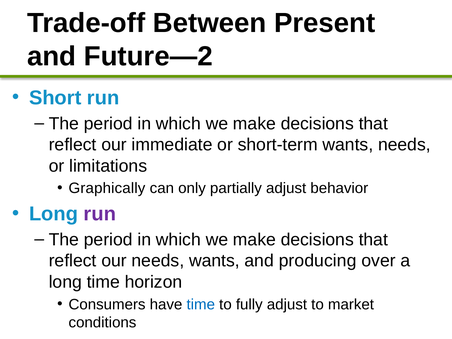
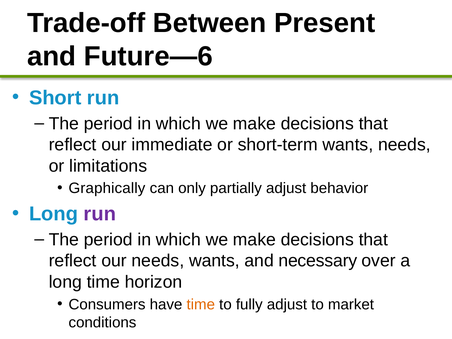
Future—2: Future—2 -> Future—6 (148, 56)
producing: producing -> necessary (318, 261)
time colour: blue -> orange (201, 304)
